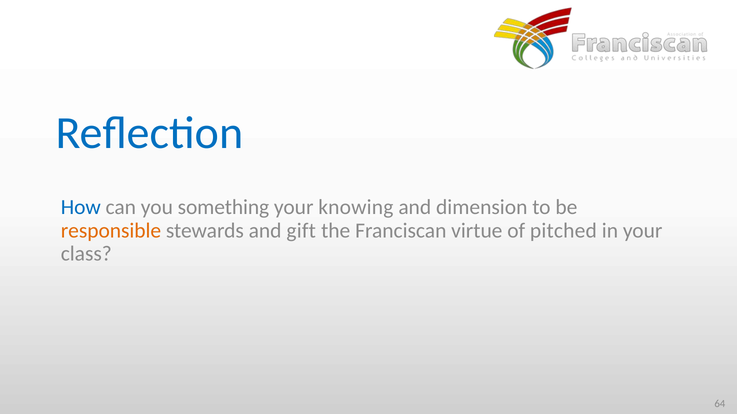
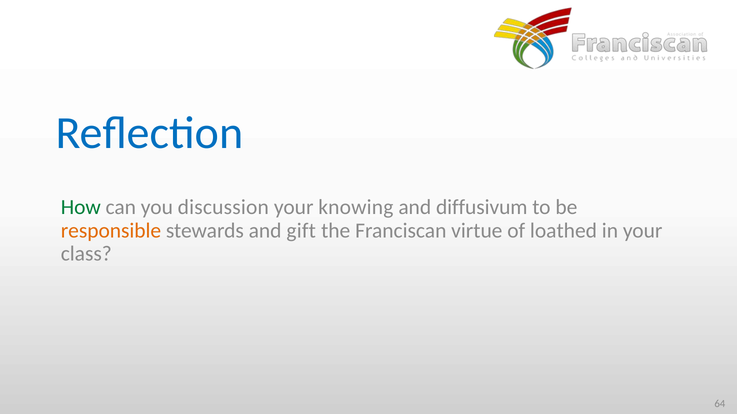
How colour: blue -> green (81, 208)
something: something -> discussion (223, 208)
dimension: dimension -> diffusivum (482, 208)
pitched: pitched -> loathed (563, 231)
